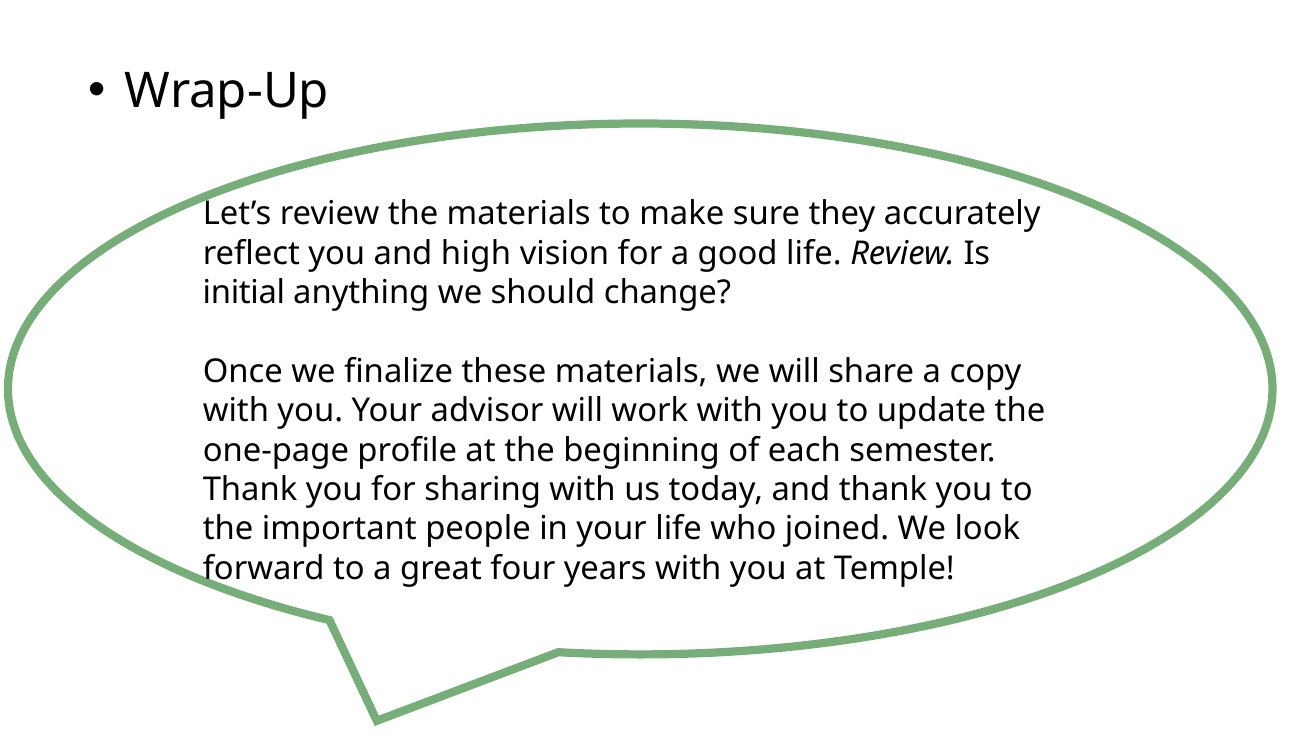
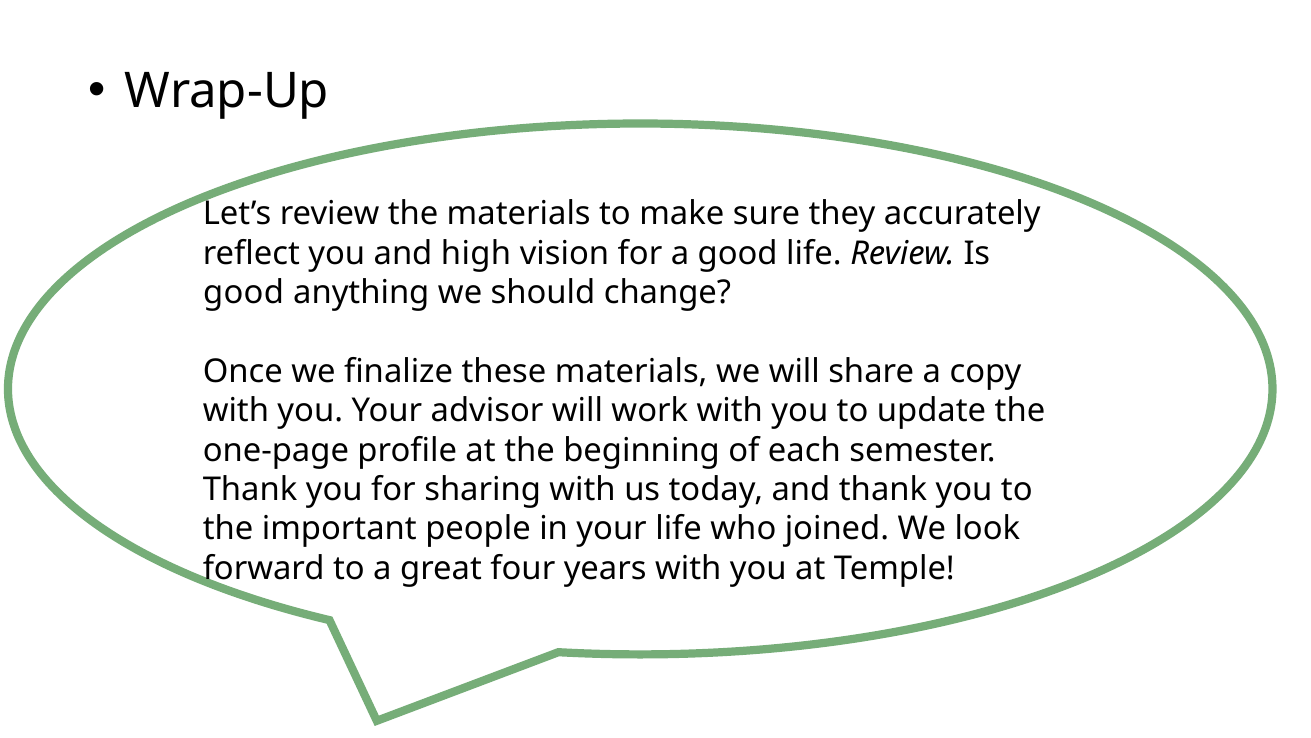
initial: initial -> good (244, 293)
